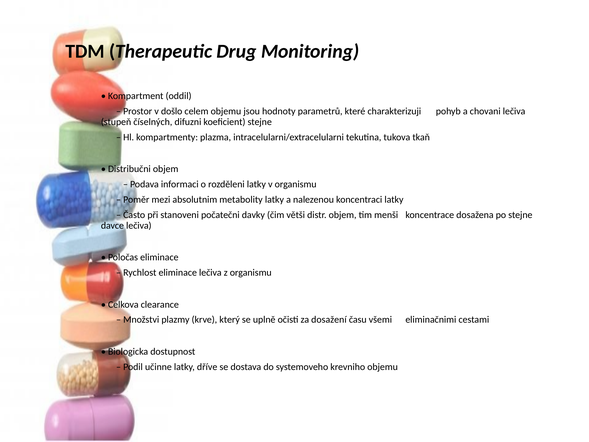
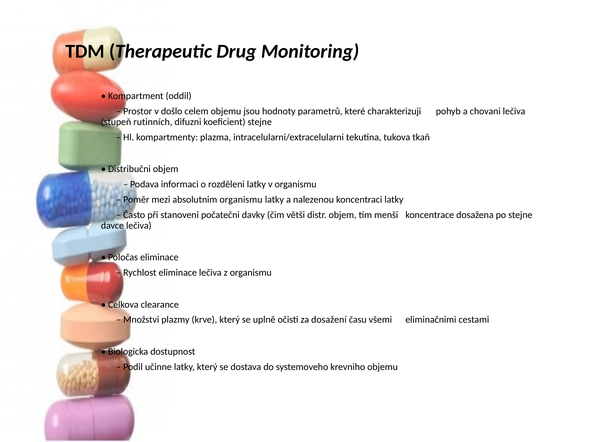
číselných: číselných -> rutinních (153, 122)
absolutnim metabolity: metabolity -> organismu (241, 199)
latky dříve: dříve -> který (207, 367)
